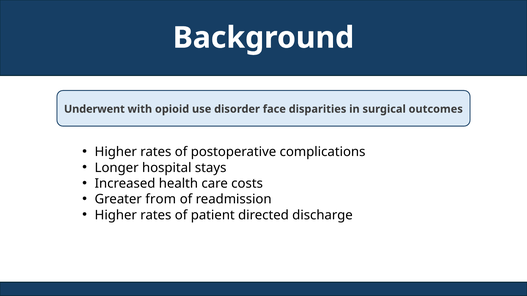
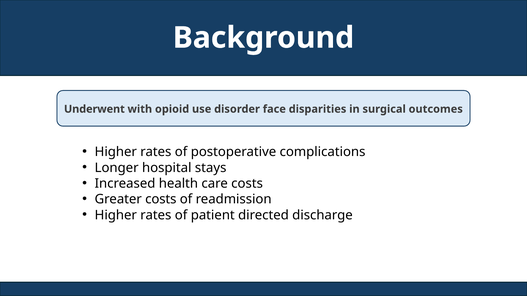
Greater from: from -> costs (161, 200)
